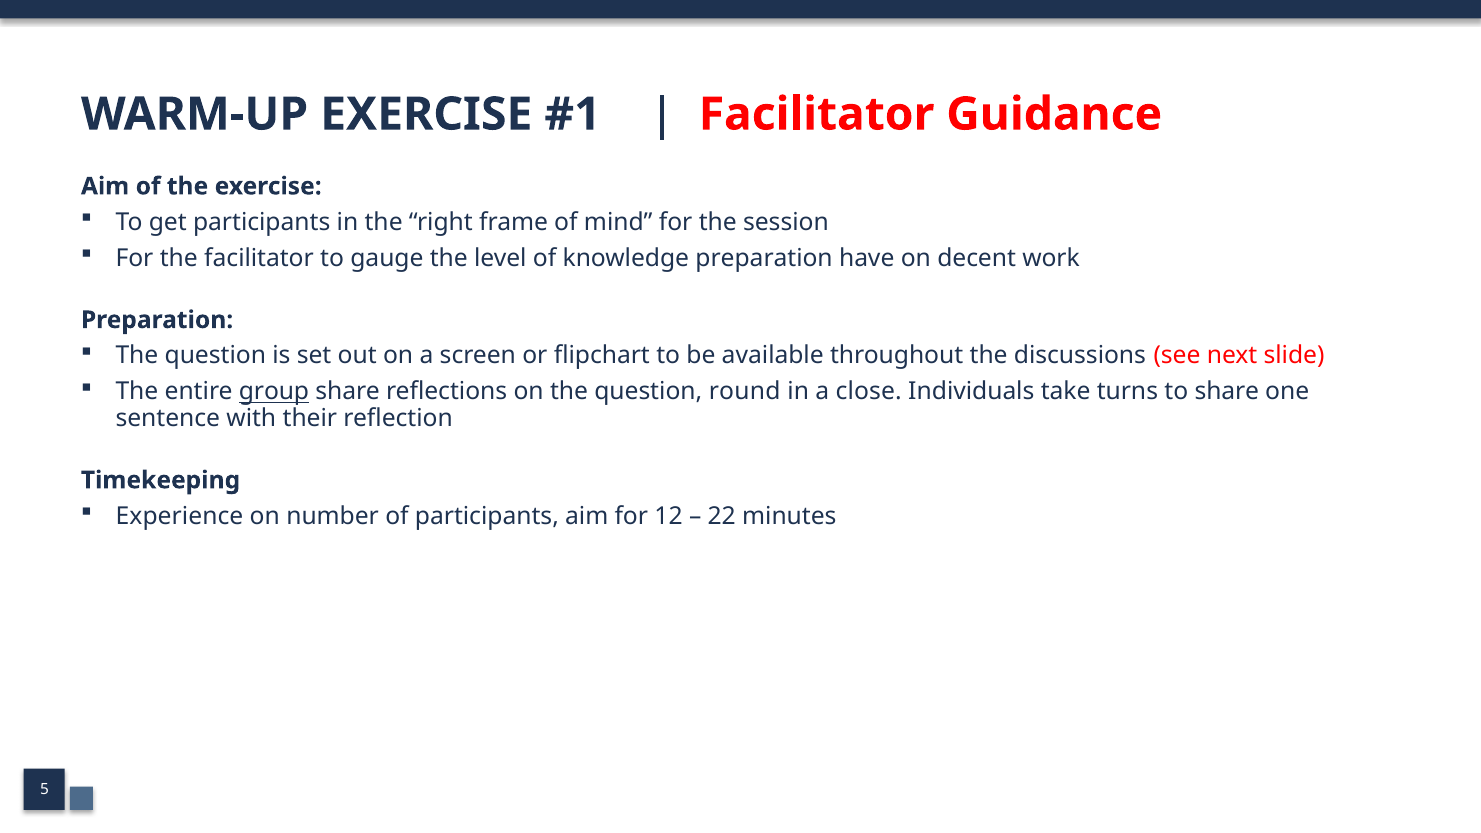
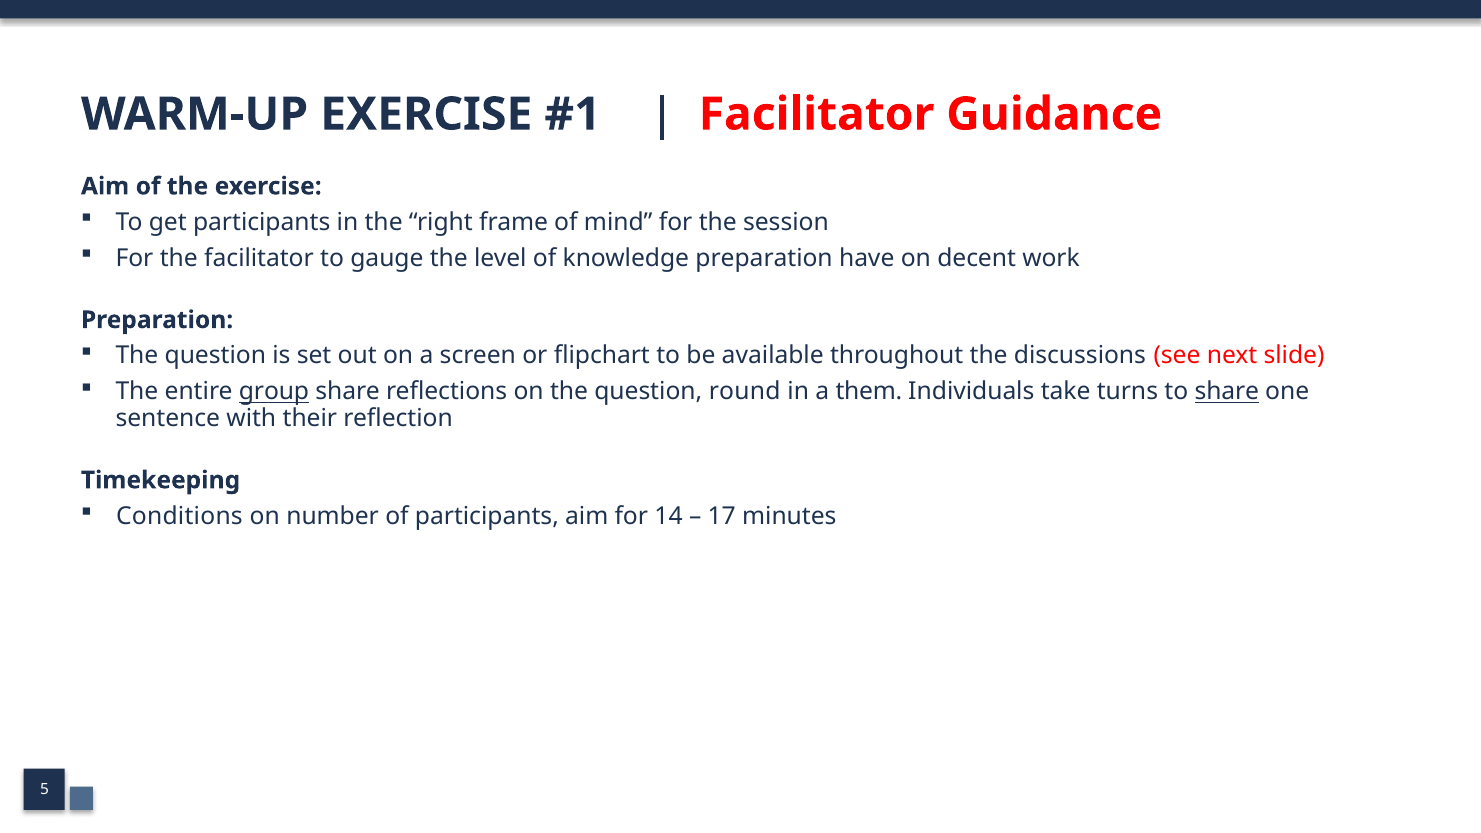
close: close -> them (869, 392)
share underline: none -> present (1227, 392)
Experience: Experience -> Conditions (179, 516)
12: 12 -> 14 (669, 516)
22: 22 -> 17 (722, 516)
